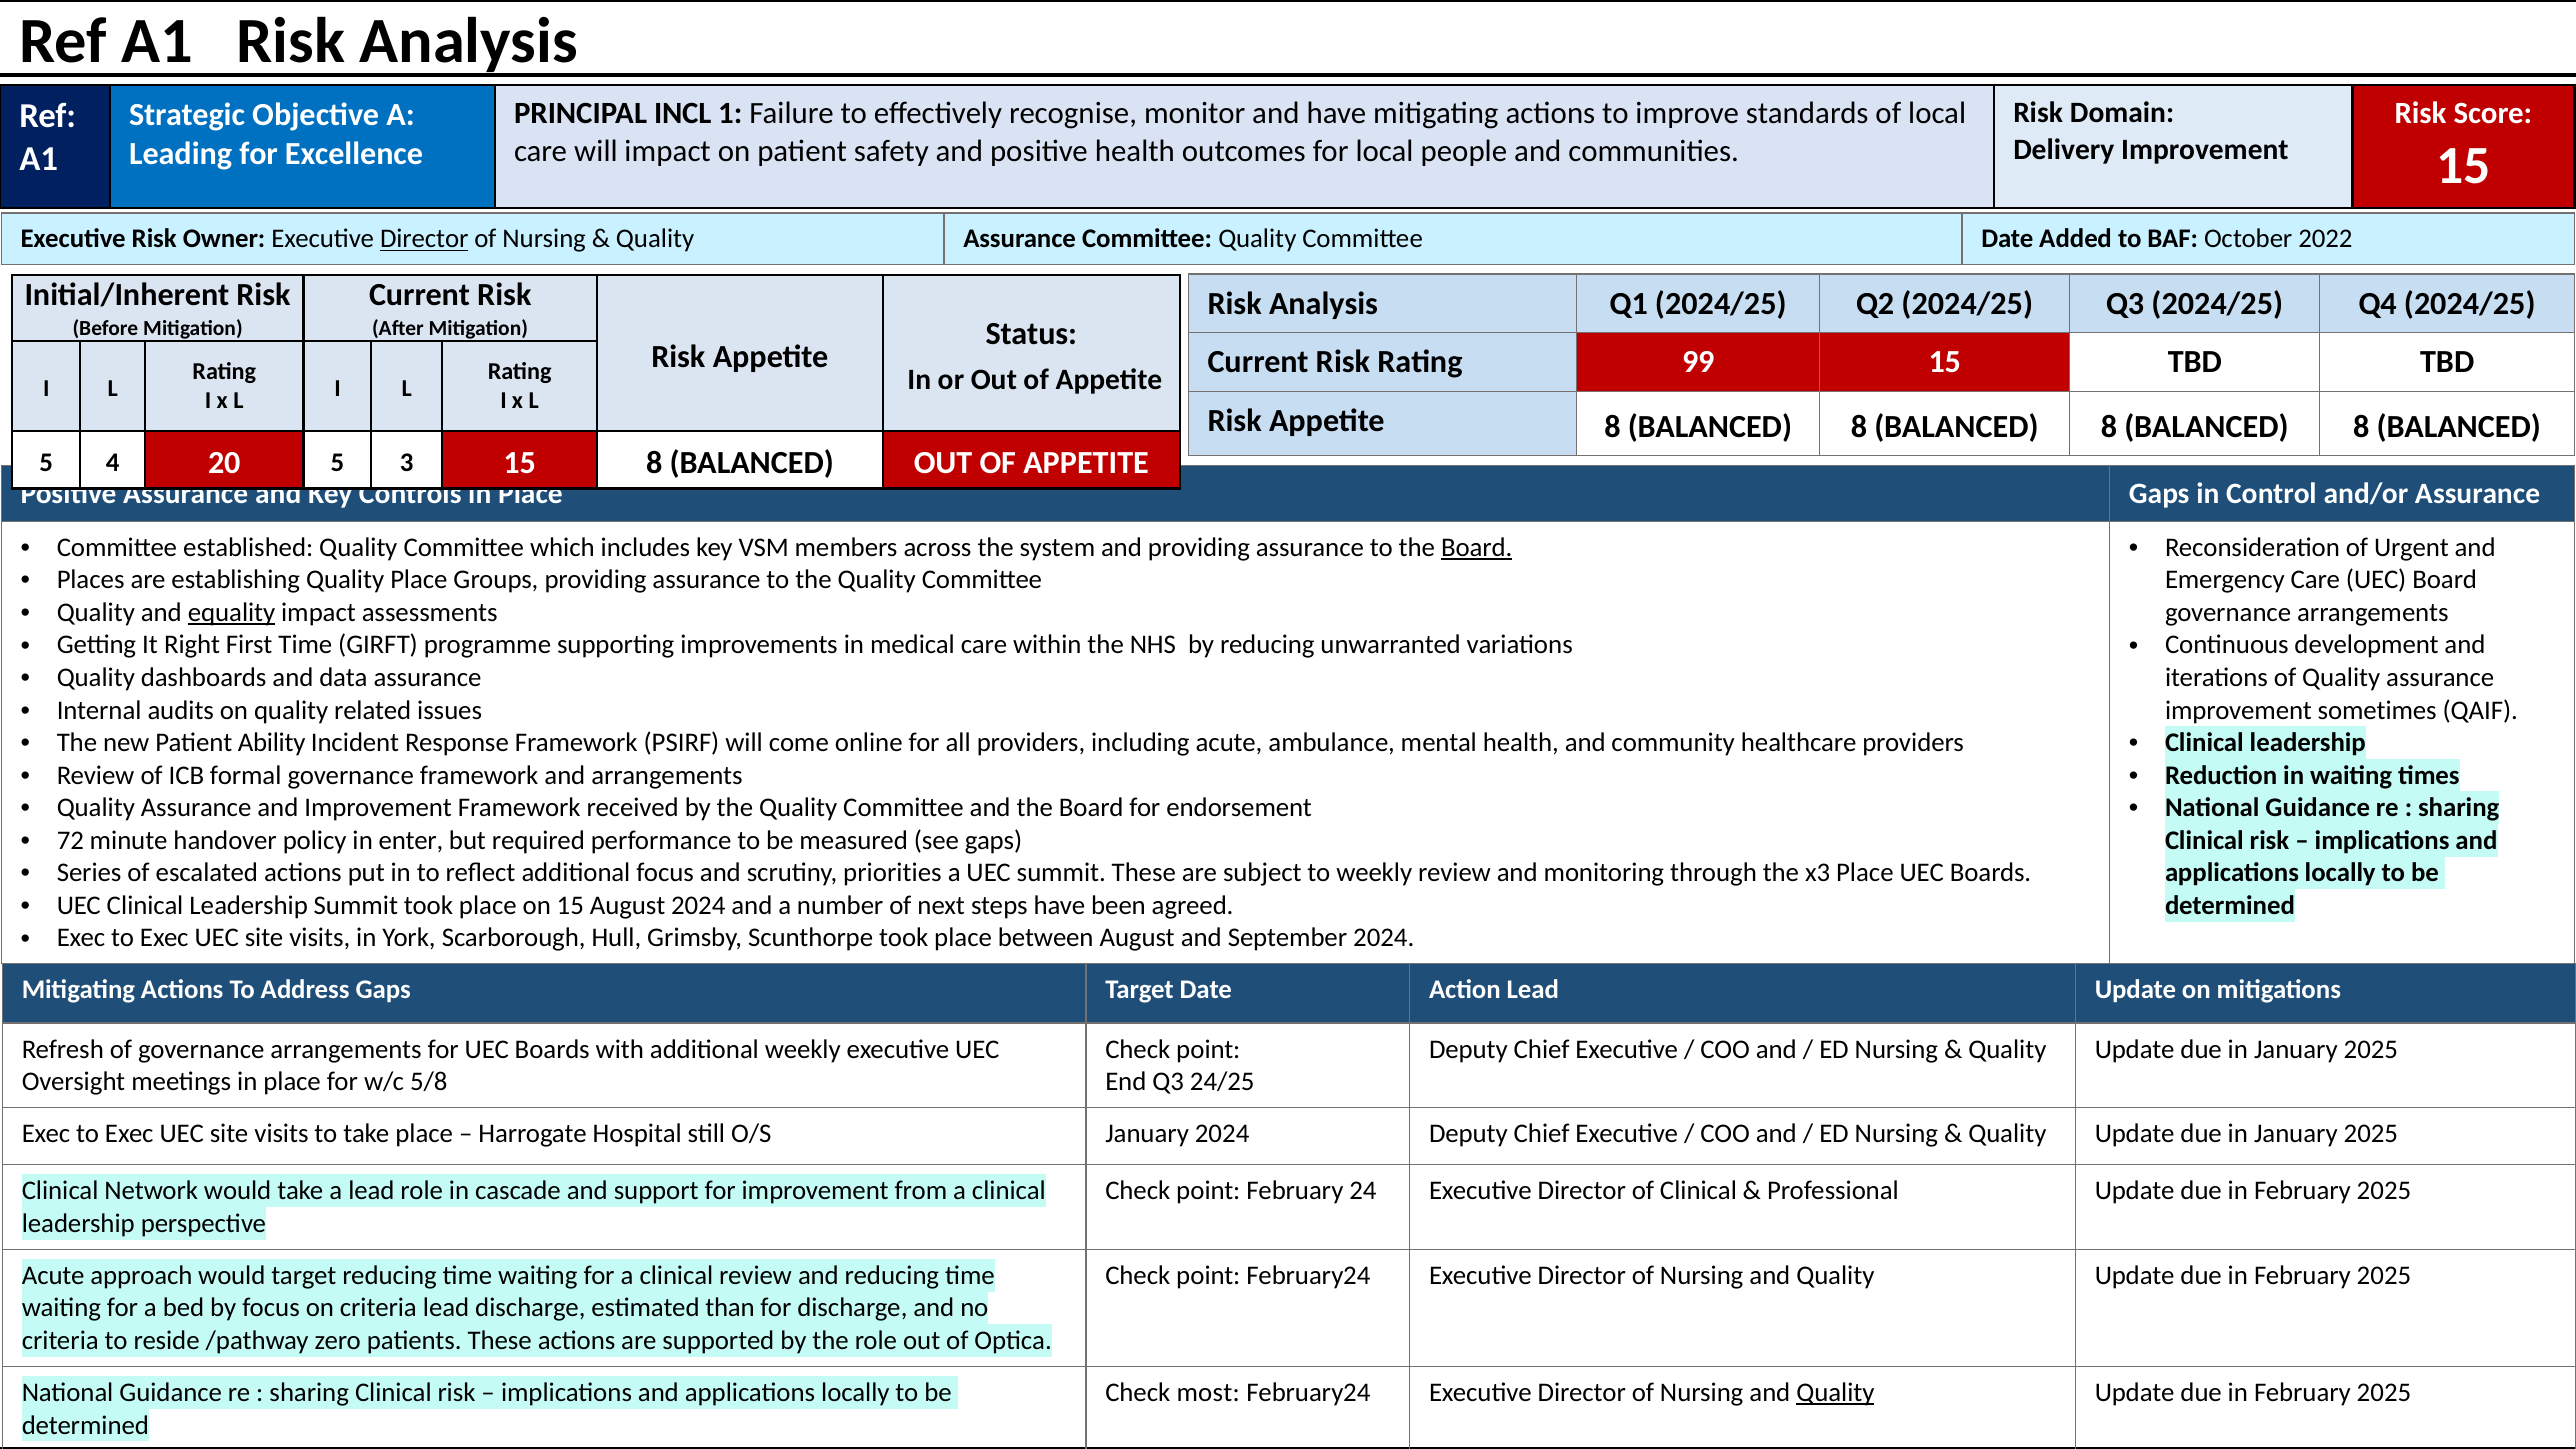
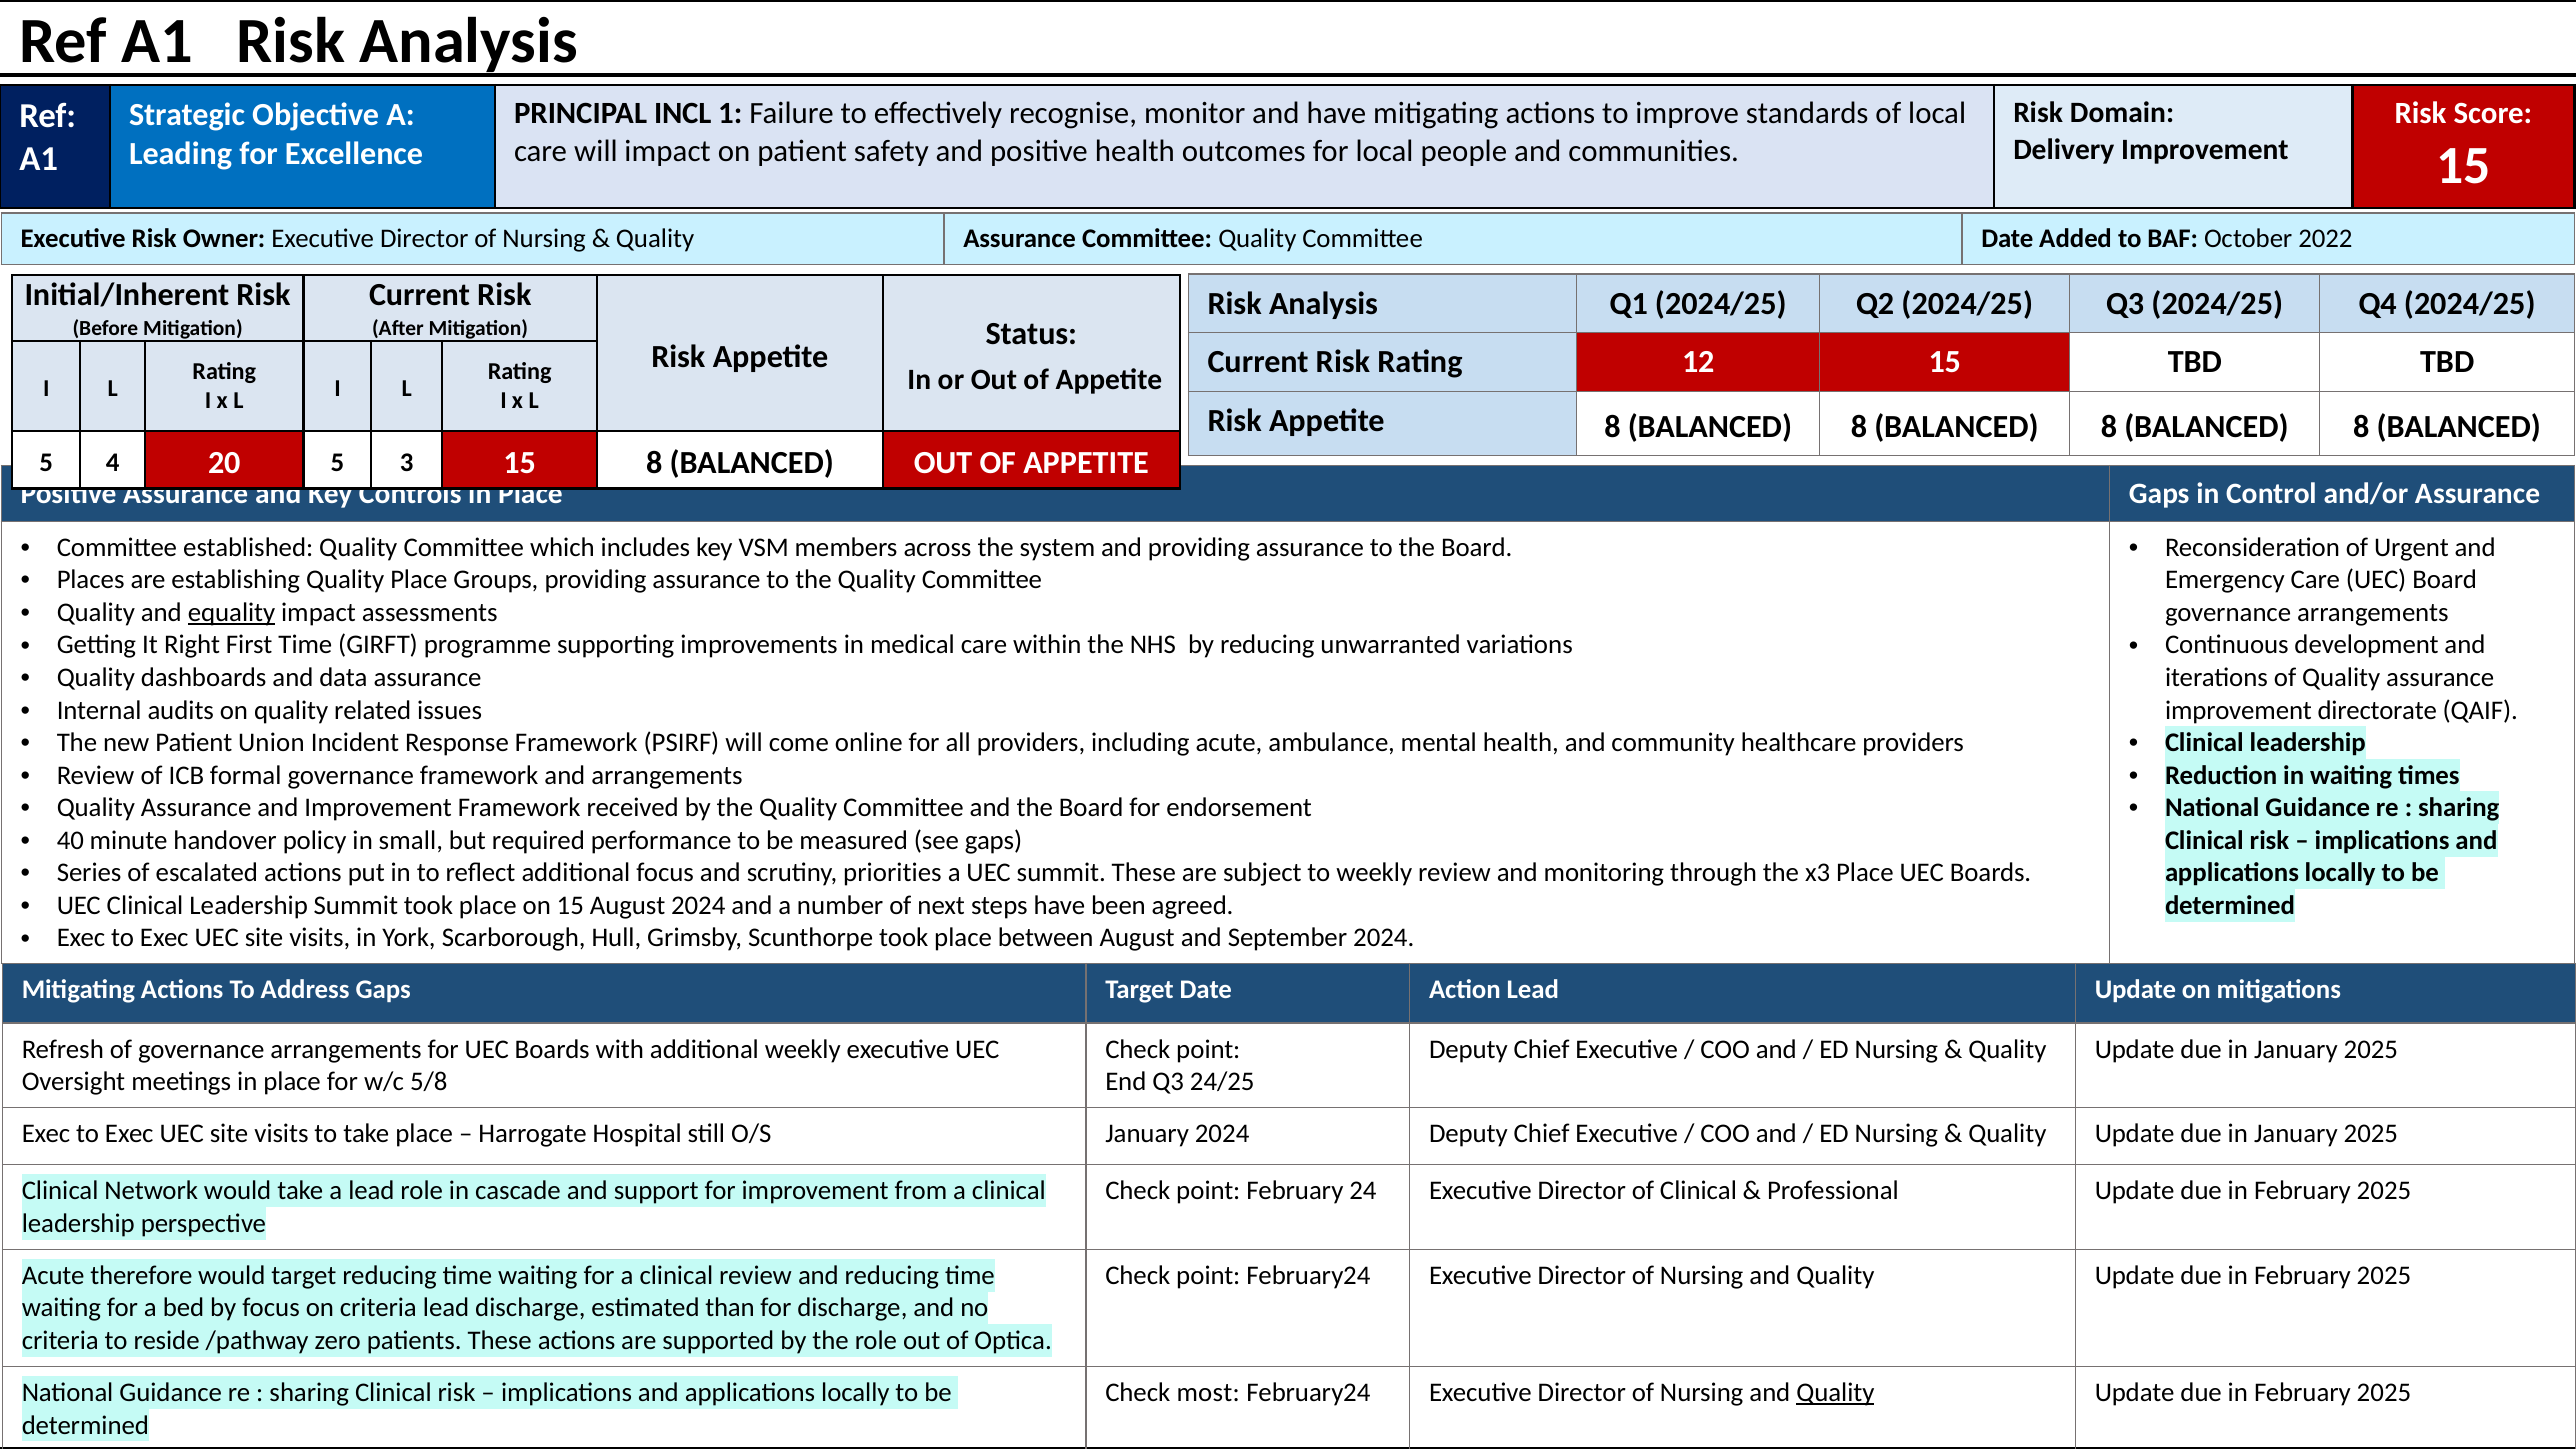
Director underline: present -> none (424, 239)
99: 99 -> 12 (1698, 362)
Board underline: present -> none (1477, 547)
sometimes: sometimes -> directorate (2377, 710)
Ability: Ability -> Union (271, 743)
72: 72 -> 40 (70, 840)
enter: enter -> small (411, 840)
approach: approach -> therefore (142, 1276)
